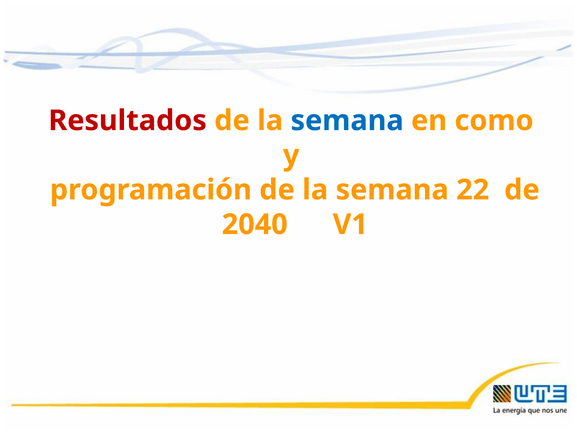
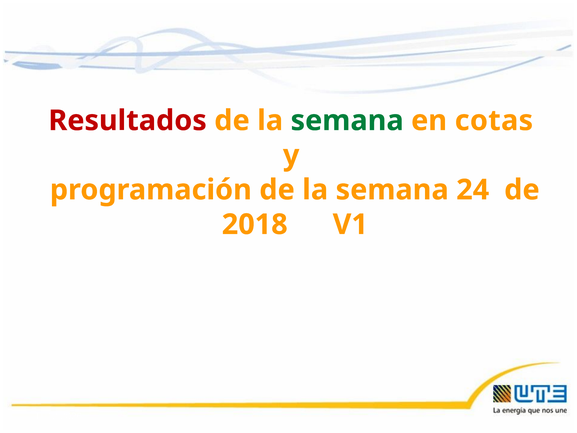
semana colour: blue -> green (347, 121)
como: como -> cotas (494, 121)
22: 22 -> 24 (473, 190)
2040: 2040 -> 2018 (255, 224)
